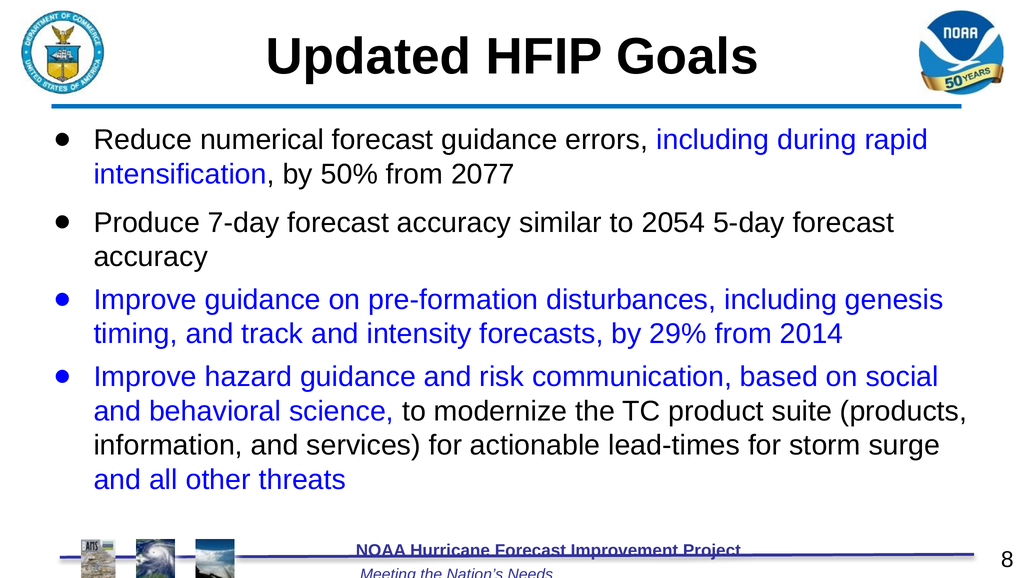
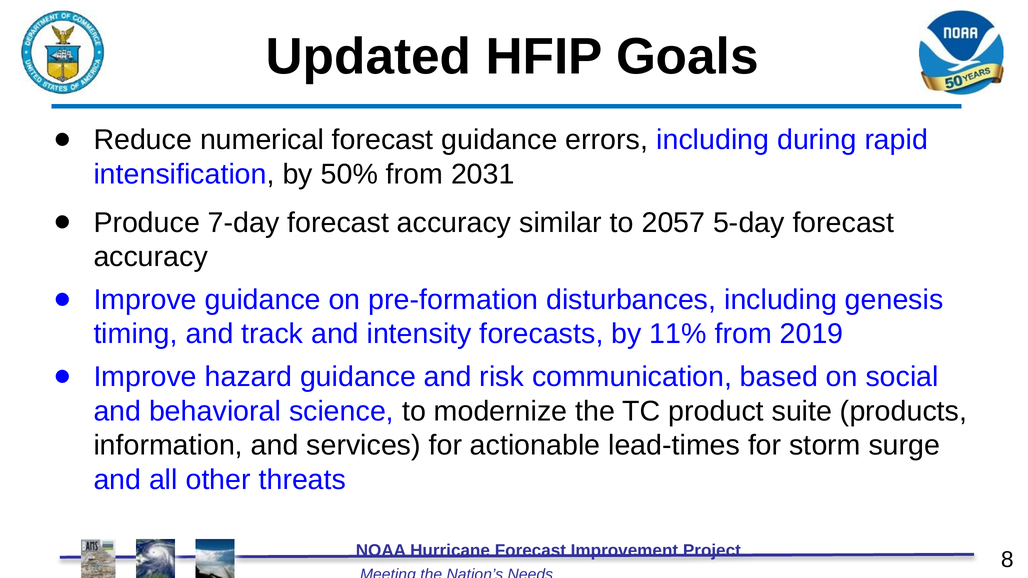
2077: 2077 -> 2031 (483, 174)
2054: 2054 -> 2057 (673, 223)
29%: 29% -> 11% (678, 334)
2014: 2014 -> 2019 (812, 334)
